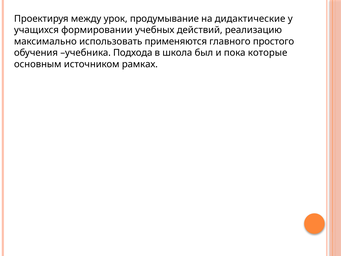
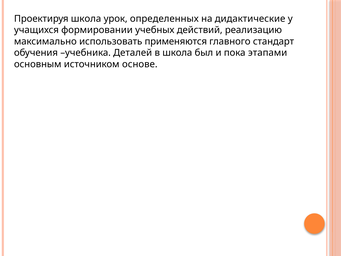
Проектируя между: между -> школа (86, 19)
продумывание: продумывание -> определенных (164, 19)
простого: простого -> стандарт (274, 41)
Подхода: Подхода -> Деталей (133, 53)
которые: которые -> этапами (268, 53)
рамках: рамках -> основе (140, 64)
